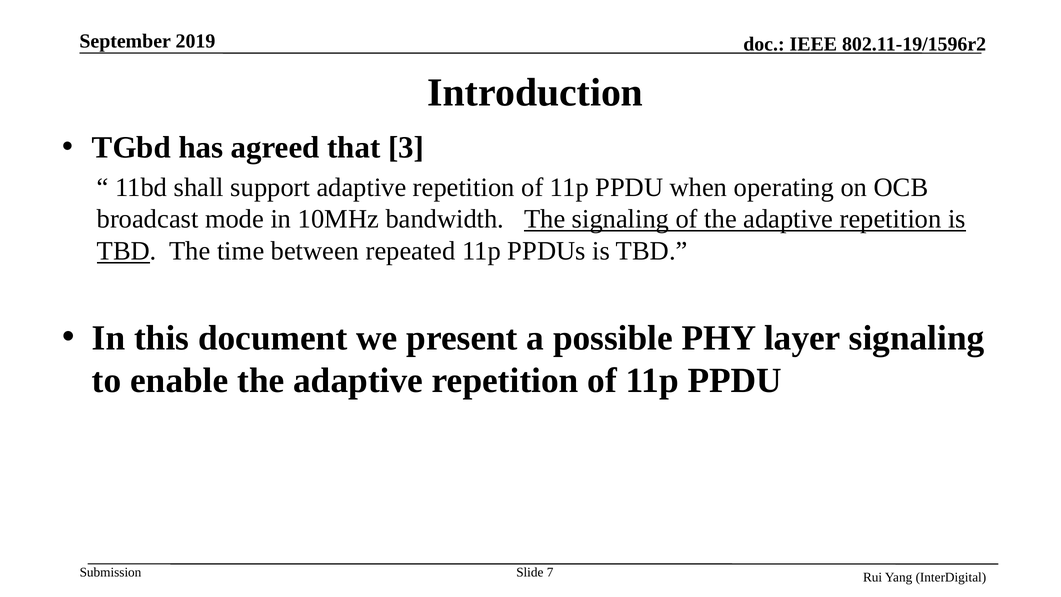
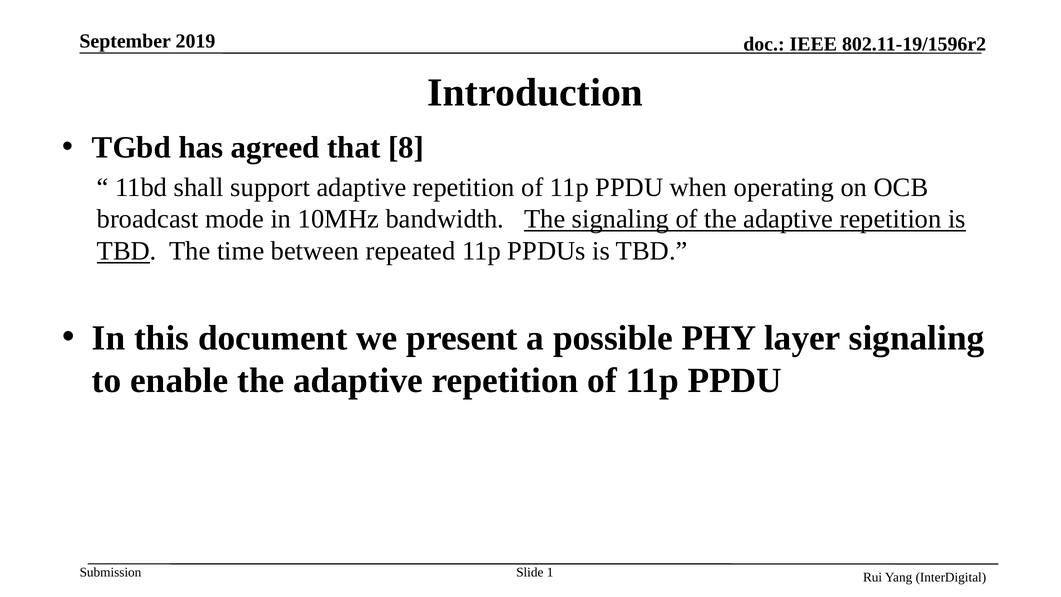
3: 3 -> 8 (406, 148)
7: 7 -> 1 (550, 572)
